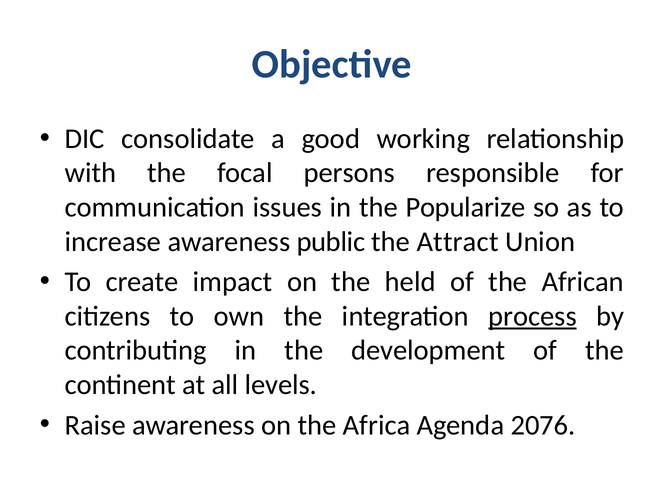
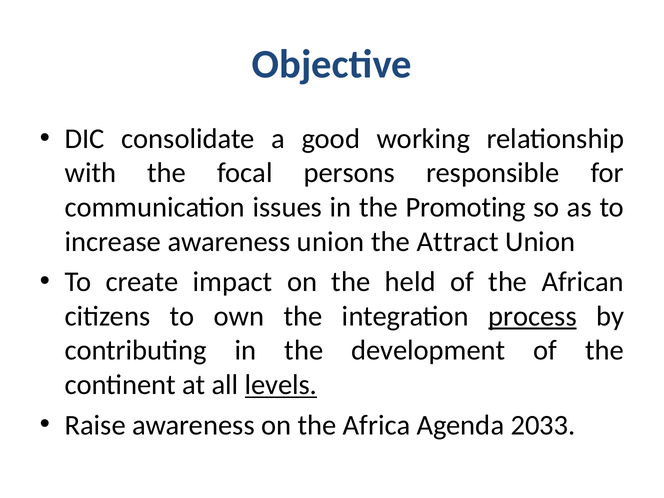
Popularize: Popularize -> Promoting (466, 207)
awareness public: public -> union (331, 242)
levels underline: none -> present (281, 385)
2076: 2076 -> 2033 (543, 425)
